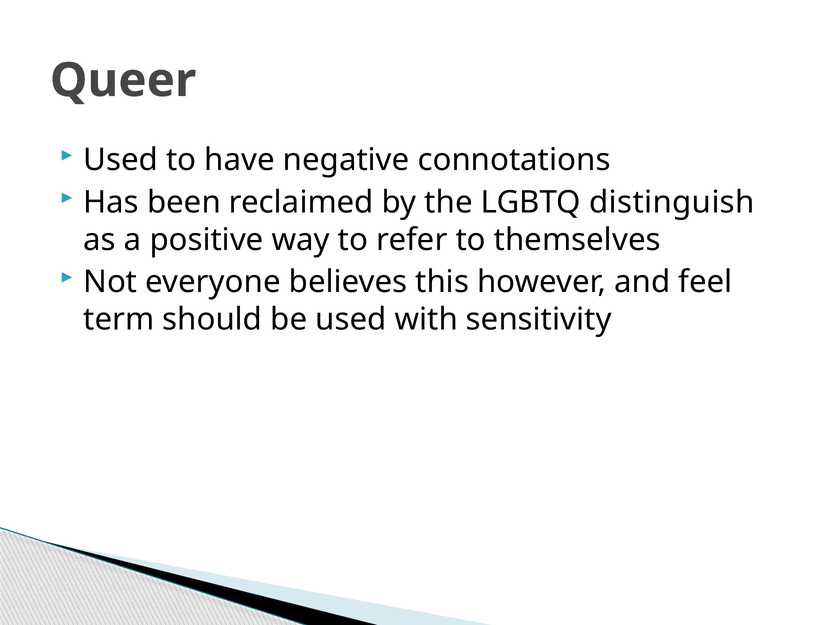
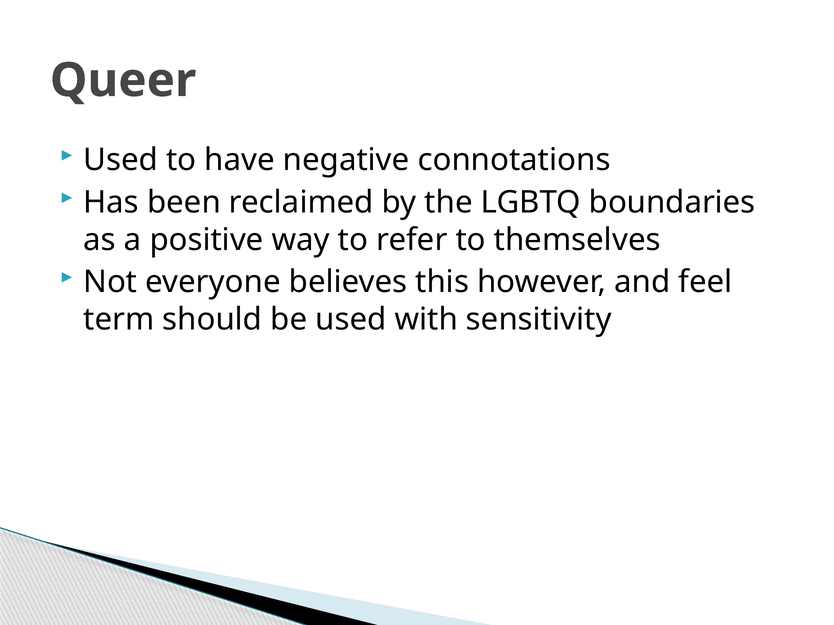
distinguish: distinguish -> boundaries (672, 202)
